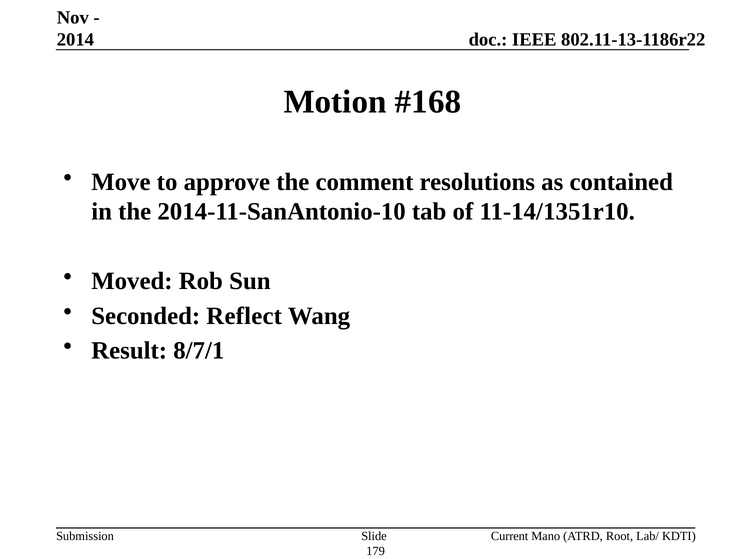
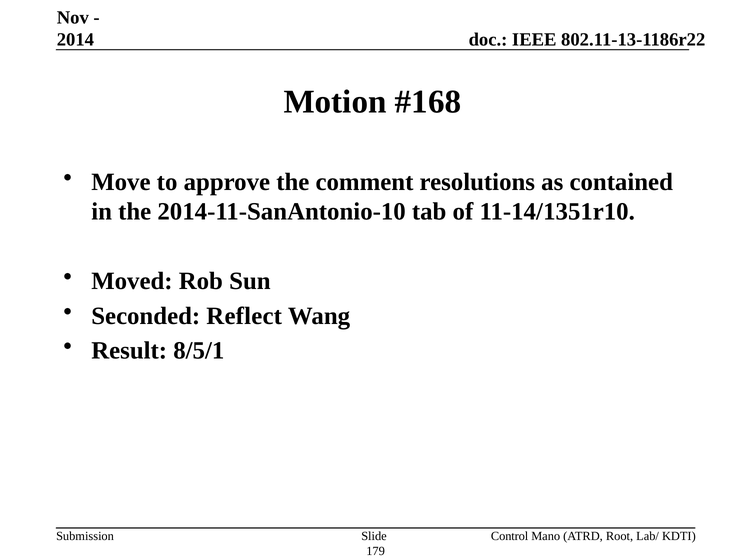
8/7/1: 8/7/1 -> 8/5/1 (199, 351)
Current: Current -> Control (510, 536)
